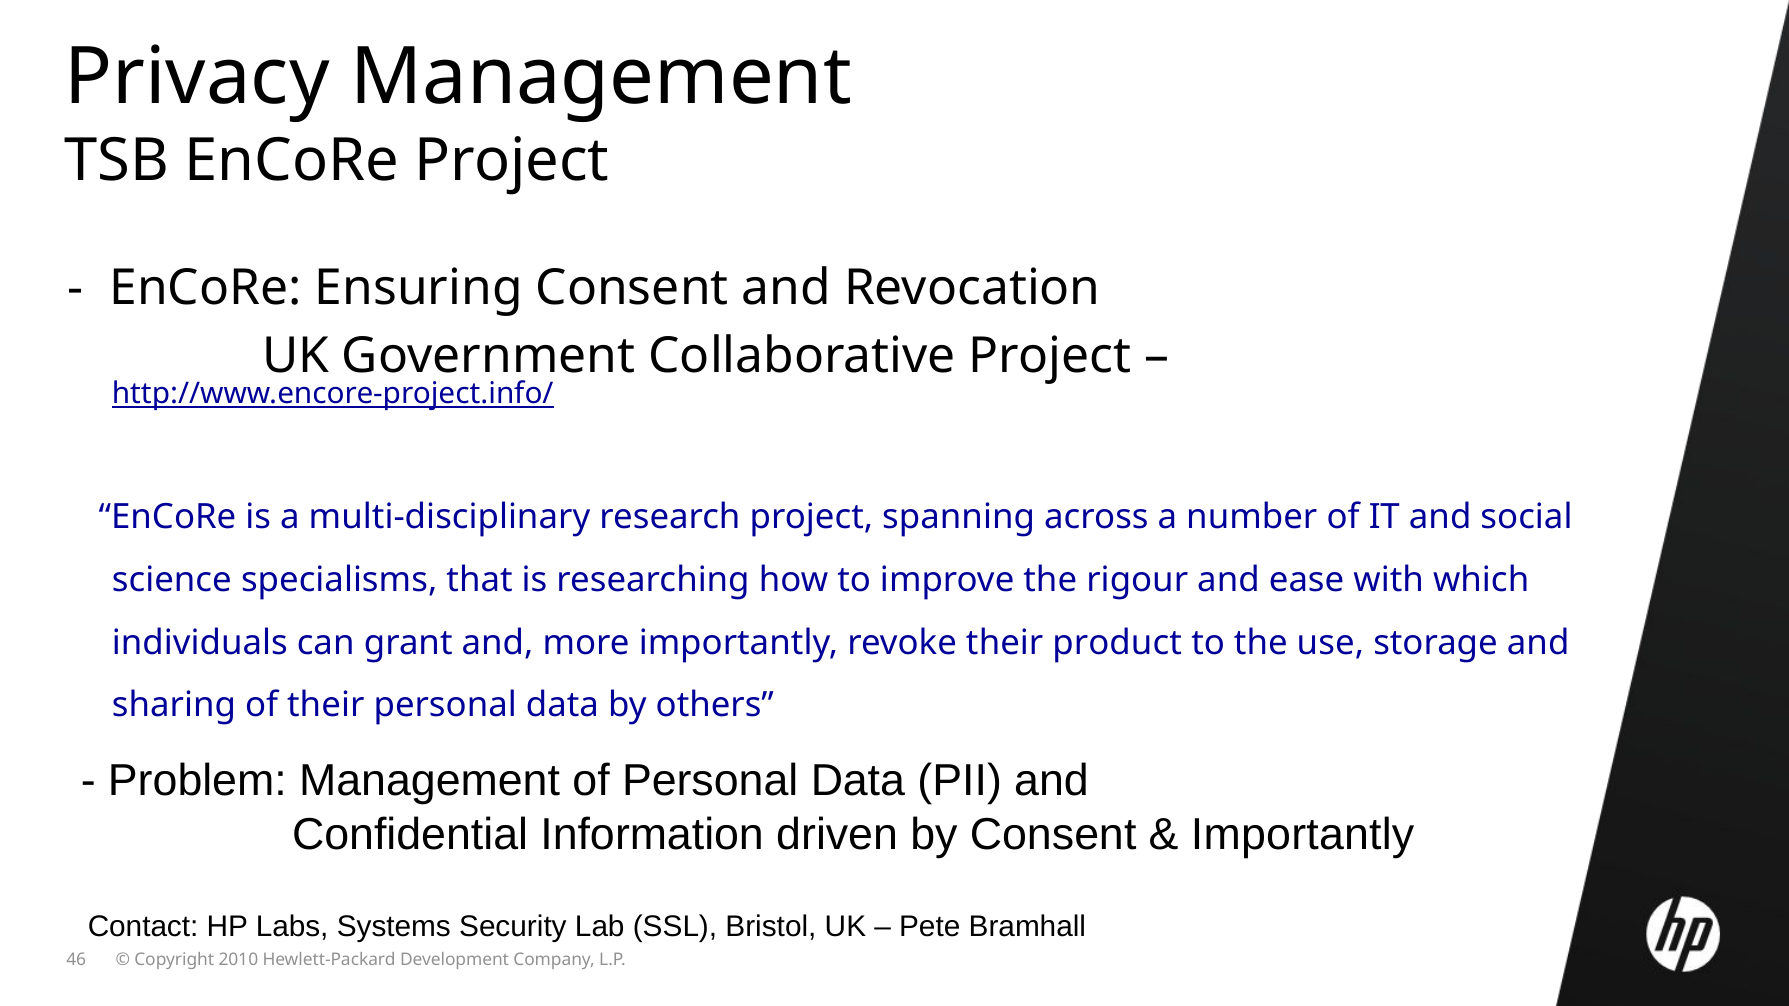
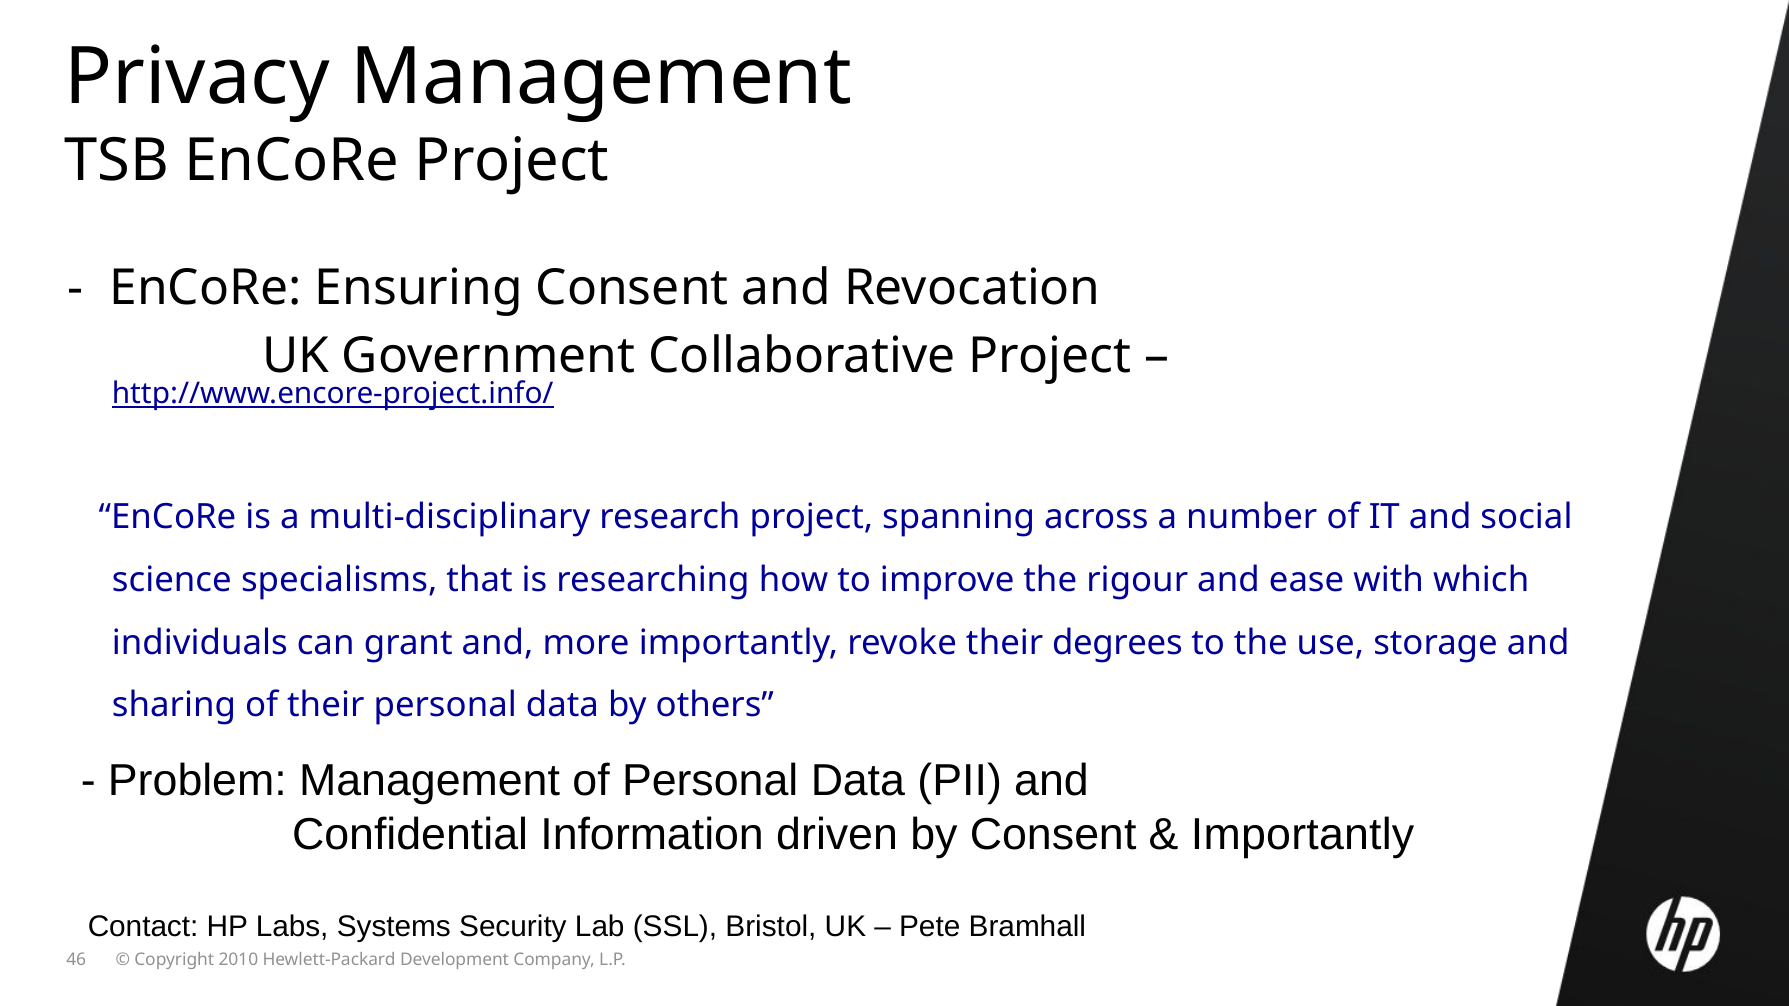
product: product -> degrees (1117, 643)
